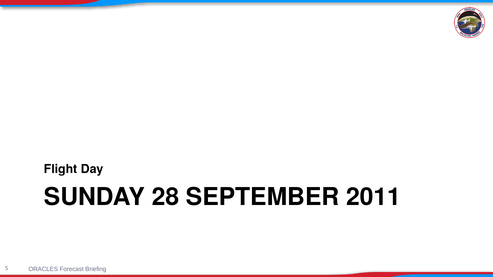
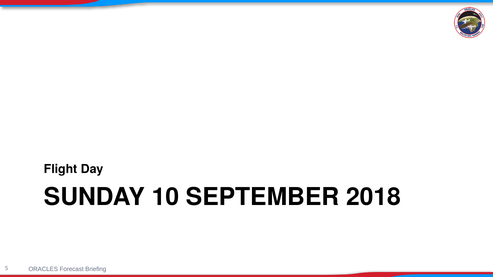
28: 28 -> 10 (165, 197)
2011: 2011 -> 2018 (373, 197)
